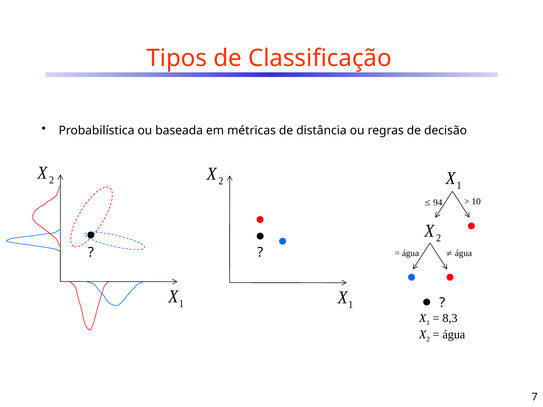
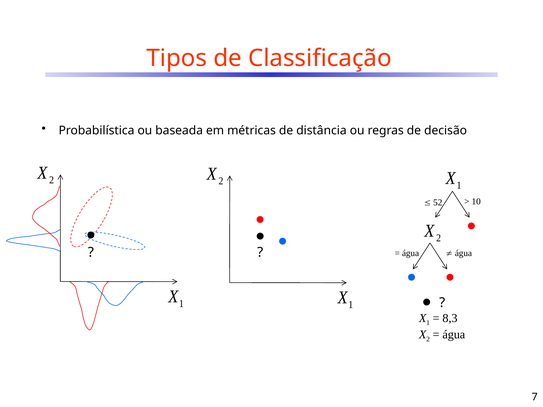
94: 94 -> 52 (438, 203)
